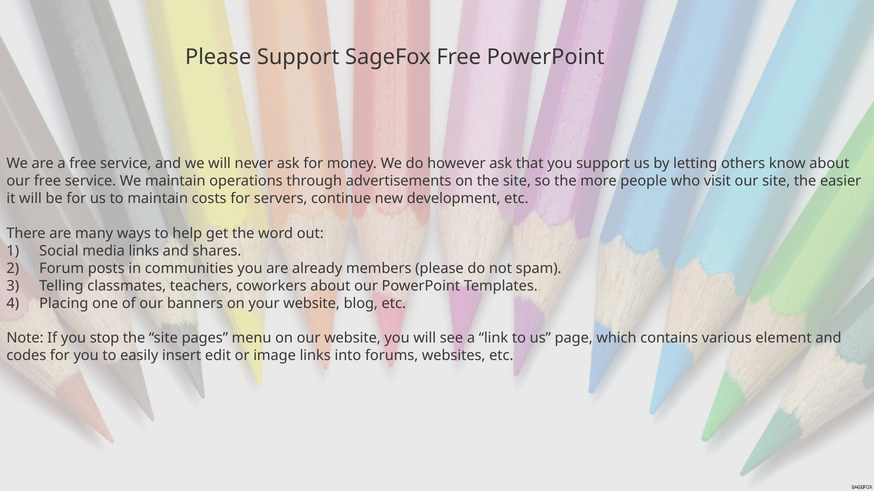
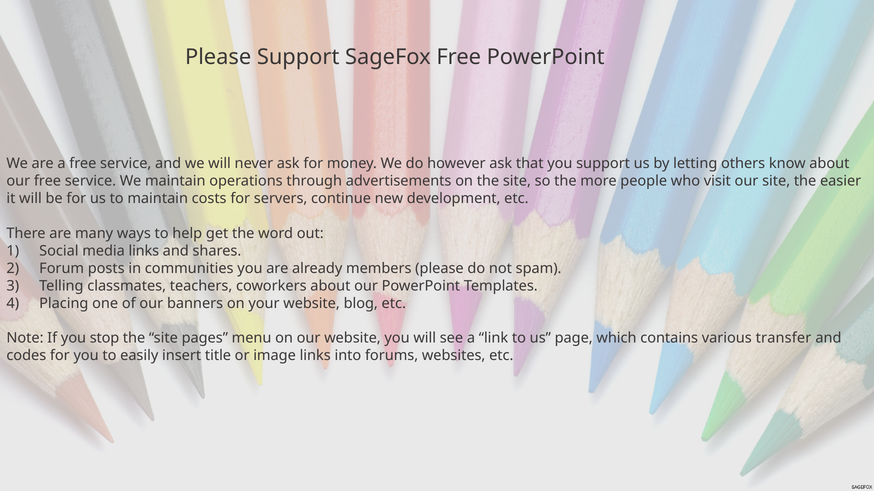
element: element -> transfer (784, 339)
edit: edit -> title (218, 356)
